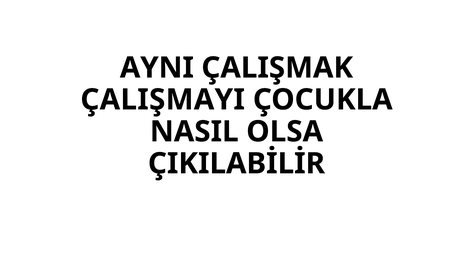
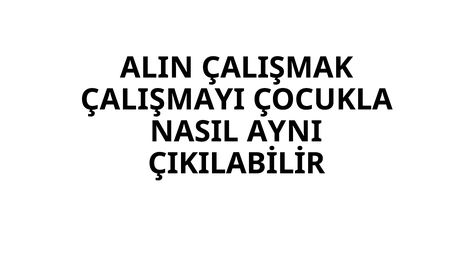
AYNI: AYNI -> ALIN (157, 68)
OLSA: OLSA -> AYNI (285, 132)
